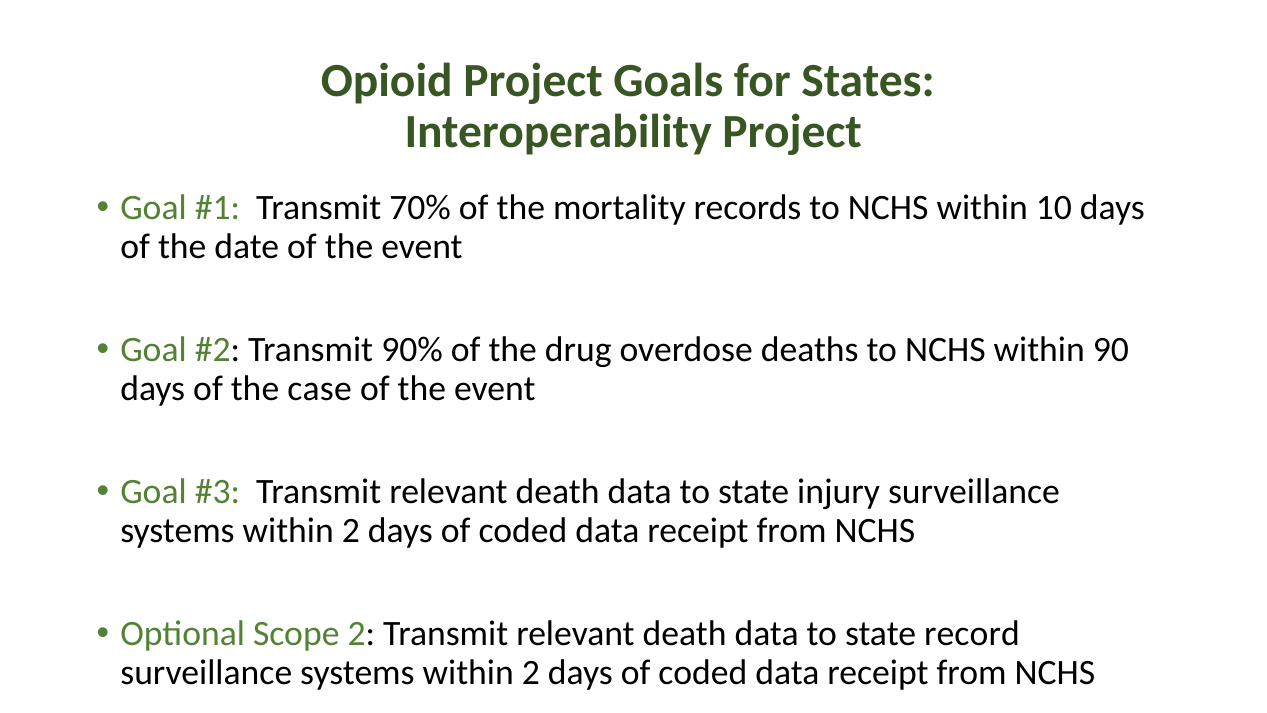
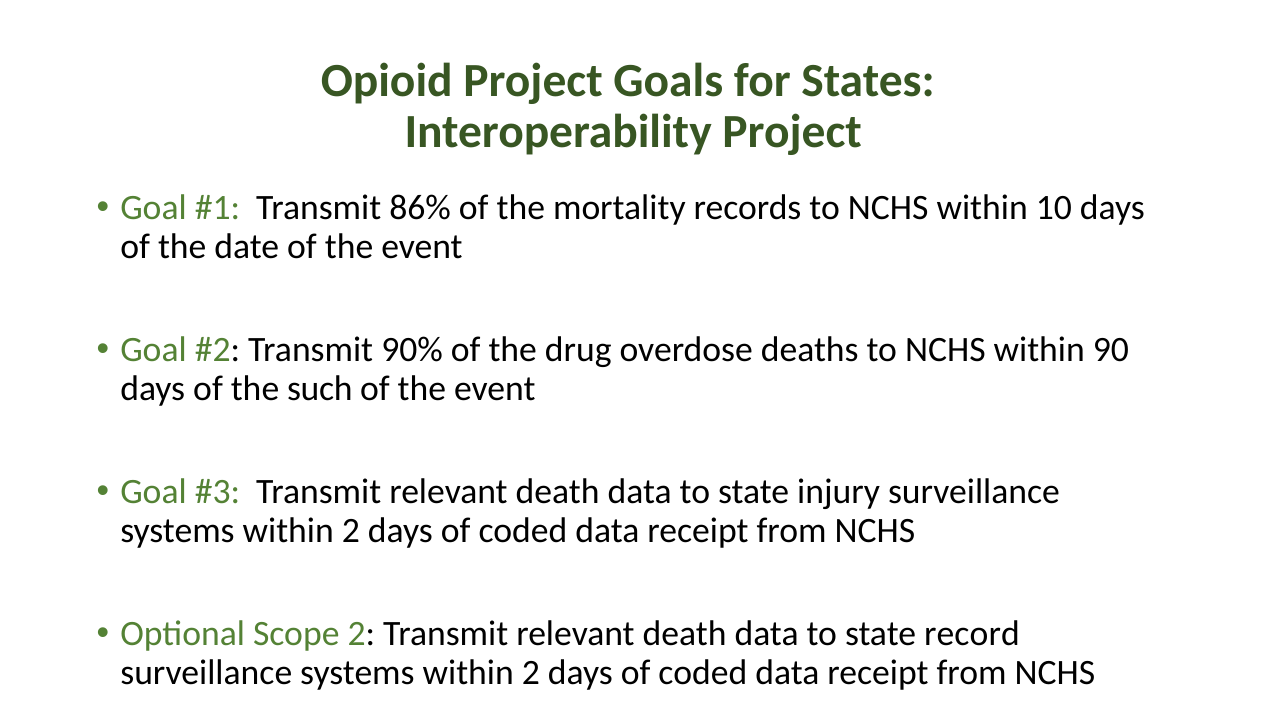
70%: 70% -> 86% (420, 208)
case: case -> such (320, 388)
